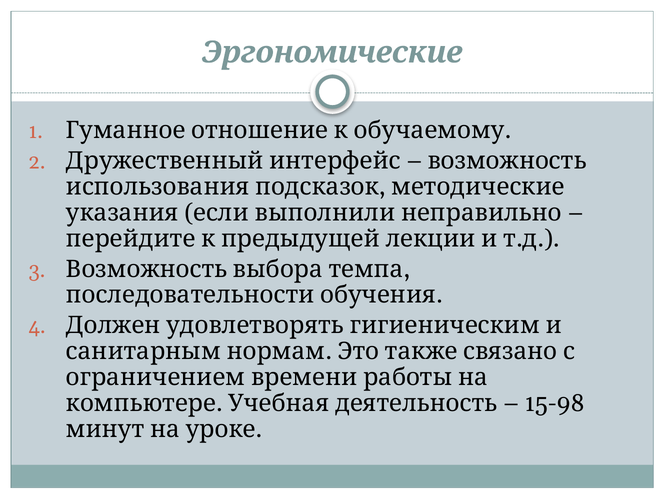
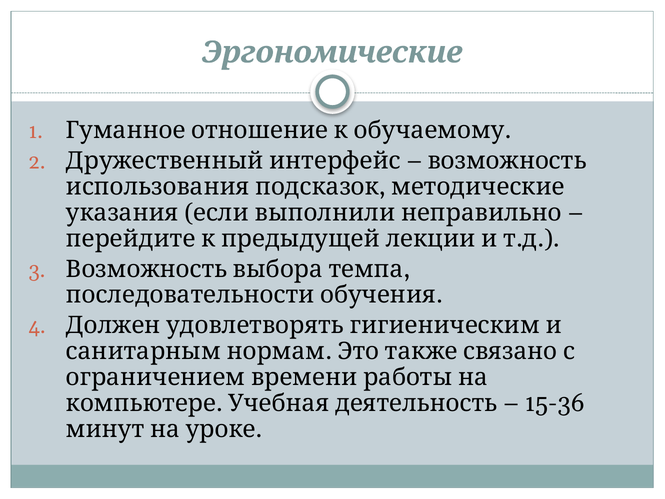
15-98: 15-98 -> 15-36 (555, 403)
